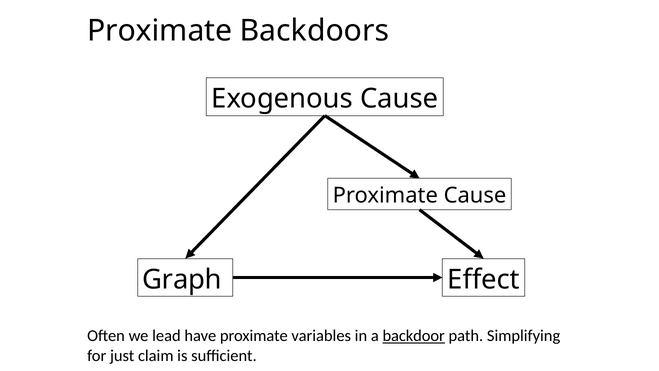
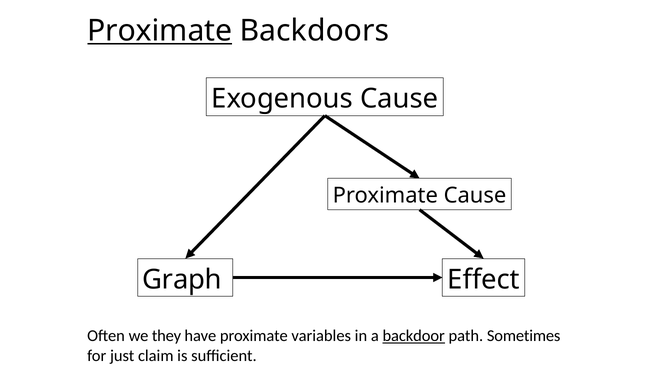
Proximate underline: none -> present (160, 31)
lead: lead -> they (167, 336)
Simplifying: Simplifying -> Sometimes (524, 336)
